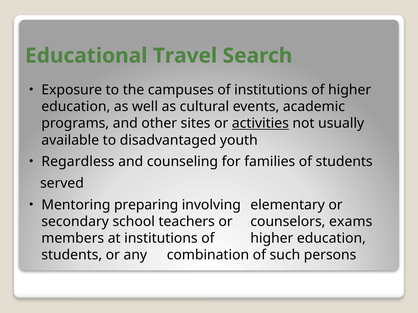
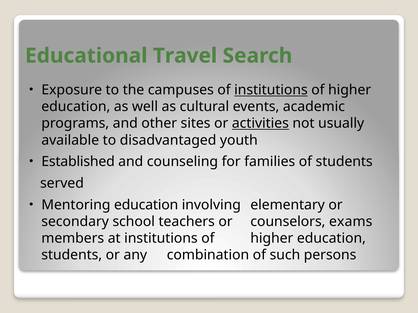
institutions underline: none -> present (271, 90)
Regardless: Regardless -> Established (78, 162)
Mentoring preparing: preparing -> education (146, 205)
